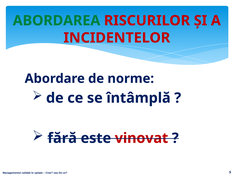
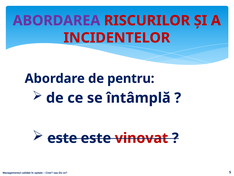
ABORDAREA colour: green -> purple (56, 21)
norme: norme -> pentru (131, 78)
fără: fără -> este (62, 138)
